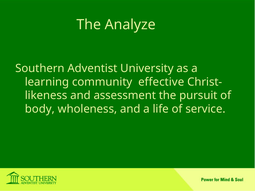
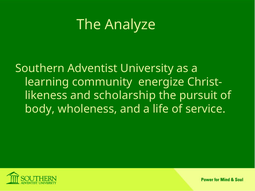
effective: effective -> energize (161, 82)
assessment: assessment -> scholarship (125, 96)
